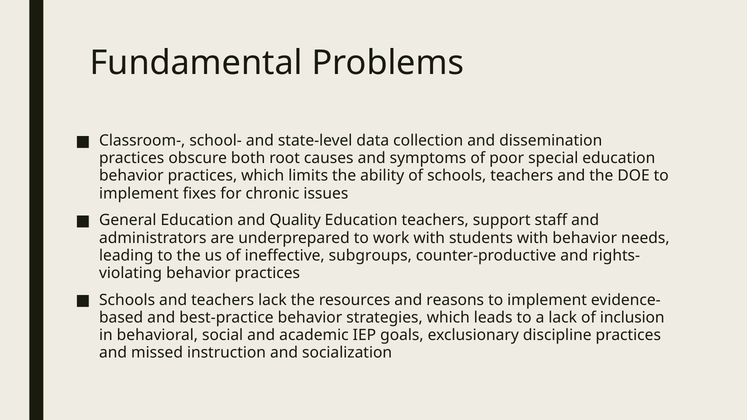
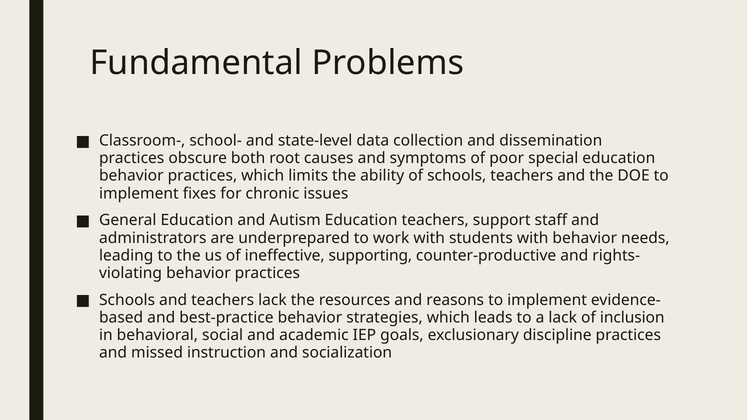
Quality: Quality -> Autism (295, 220)
subgroups: subgroups -> supporting (370, 256)
